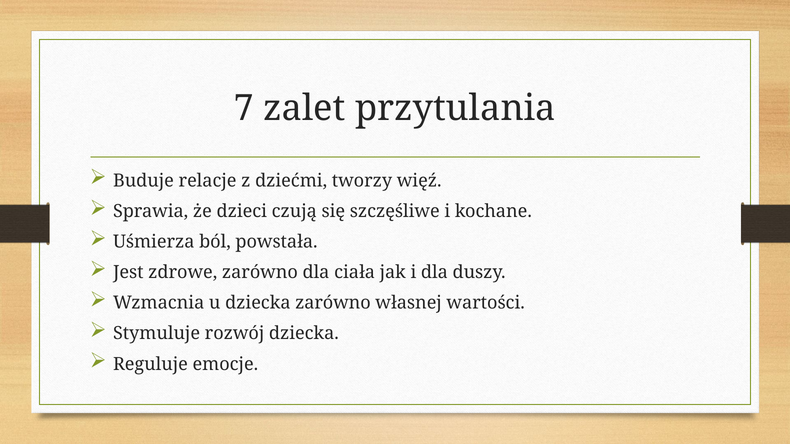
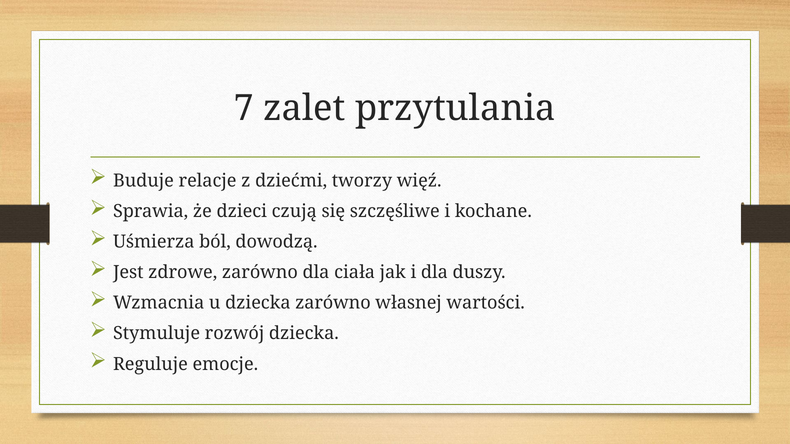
powstała: powstała -> dowodzą (277, 242)
